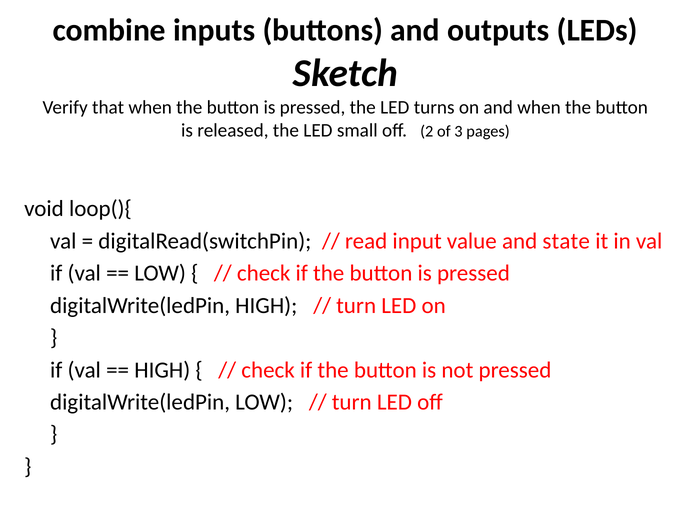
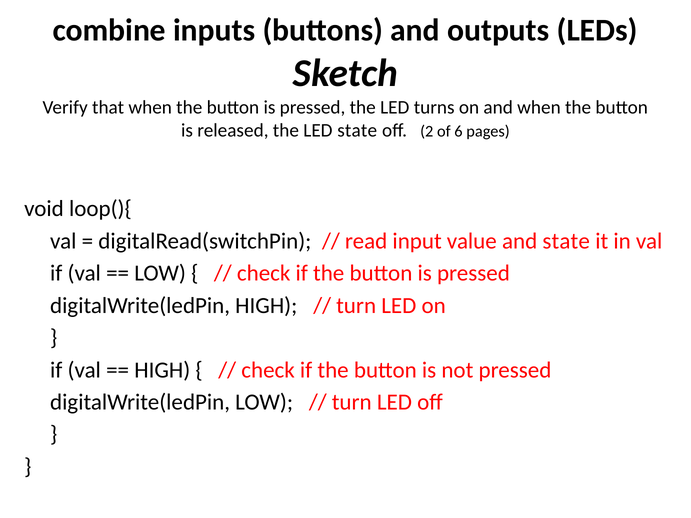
LED small: small -> state (357, 130)
3: 3 -> 6 (458, 131)
